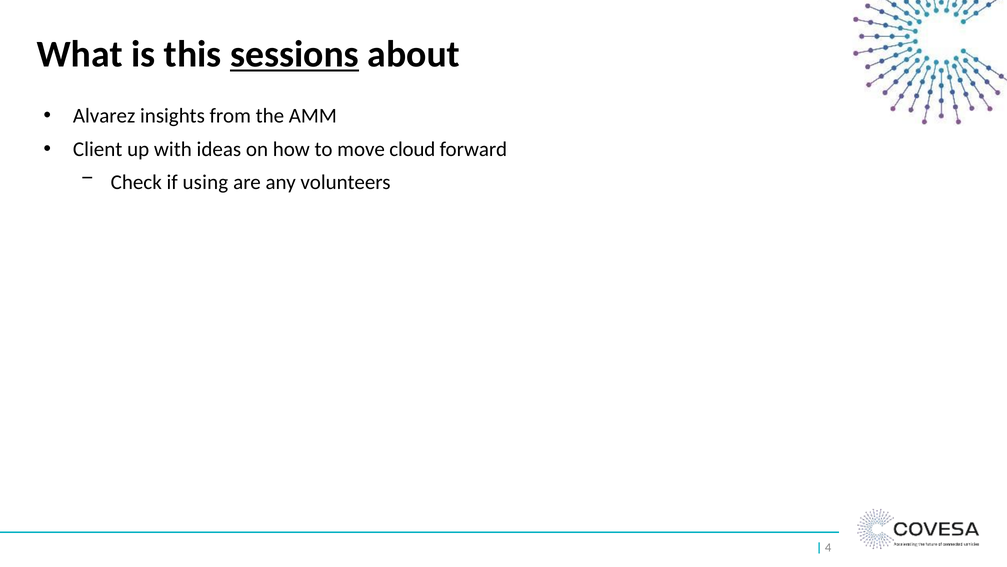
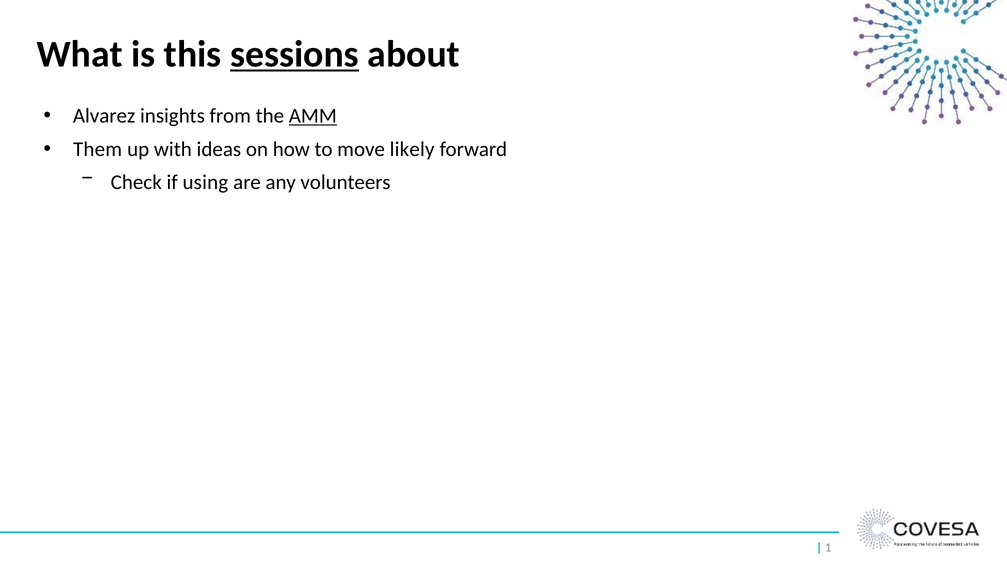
AMM underline: none -> present (313, 116)
Client: Client -> Them (98, 149)
cloud: cloud -> likely (412, 149)
4: 4 -> 1 (828, 547)
